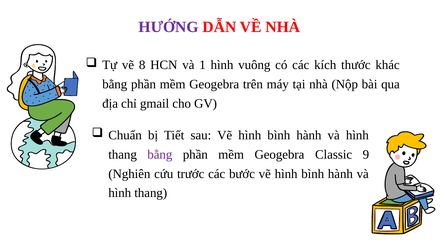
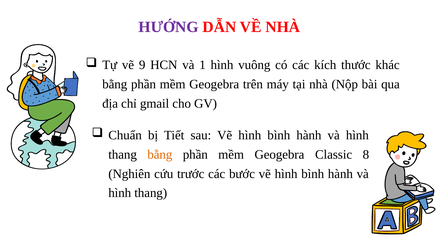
8: 8 -> 9 (142, 65)
bằng colour: purple -> orange (160, 155)
9: 9 -> 8 (366, 155)
